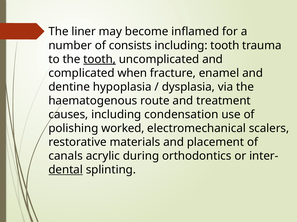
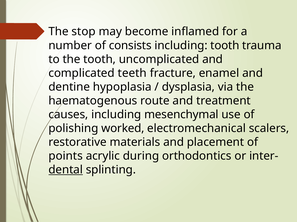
liner: liner -> stop (84, 32)
tooth underline: present -> none (100, 59)
when: when -> teeth (132, 73)
condensation: condensation -> mesenchymal (181, 115)
canals: canals -> points (66, 156)
